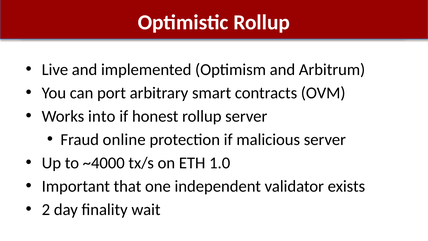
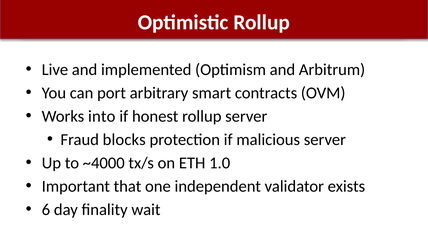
online: online -> blocks (124, 139)
2: 2 -> 6 (46, 209)
